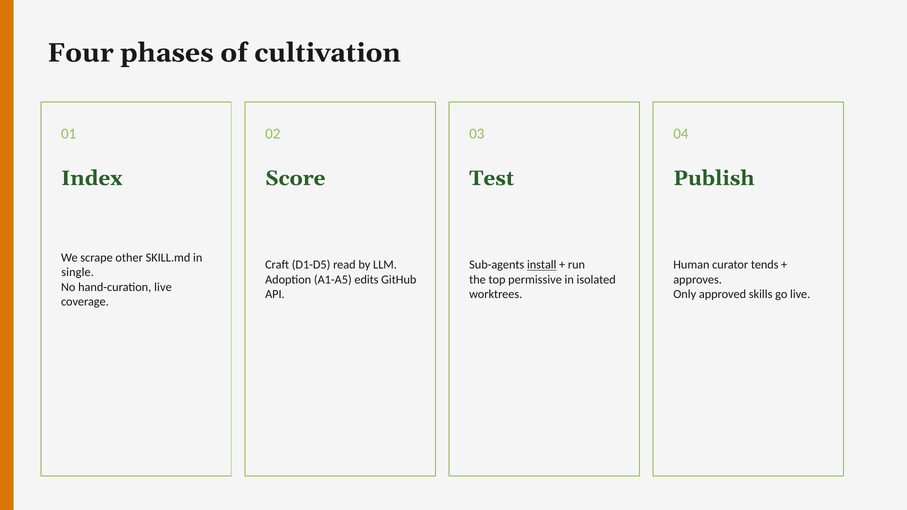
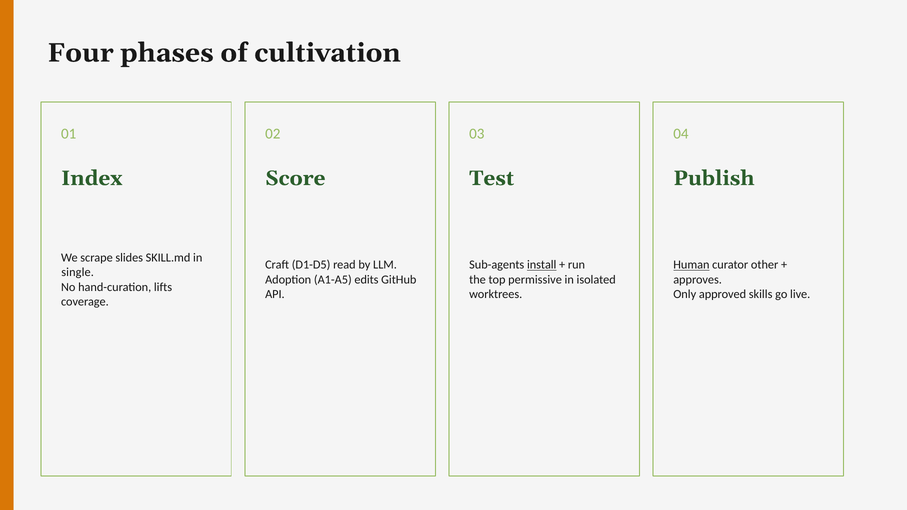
other: other -> slides (129, 258)
Human underline: none -> present (691, 265)
tends: tends -> other (765, 265)
hand-curation live: live -> lifts (163, 287)
